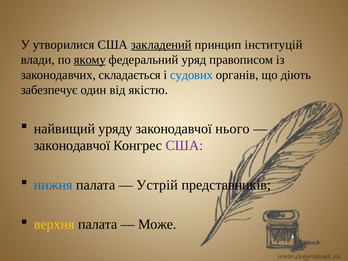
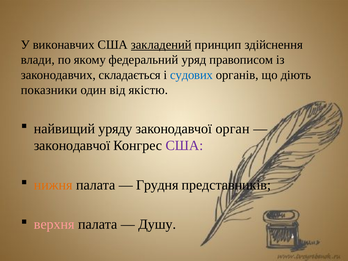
утворилися: утворилися -> виконавчих (64, 45)
інституцій: інституцій -> здійснення (274, 45)
якому underline: present -> none (90, 60)
забезпечує: забезпечує -> показники (49, 90)
нього: нього -> орган (233, 129)
нижня colour: blue -> orange (53, 185)
Устрій: Устрій -> Грудня (157, 185)
верхня colour: yellow -> pink (54, 224)
Може: Може -> Душу (157, 224)
